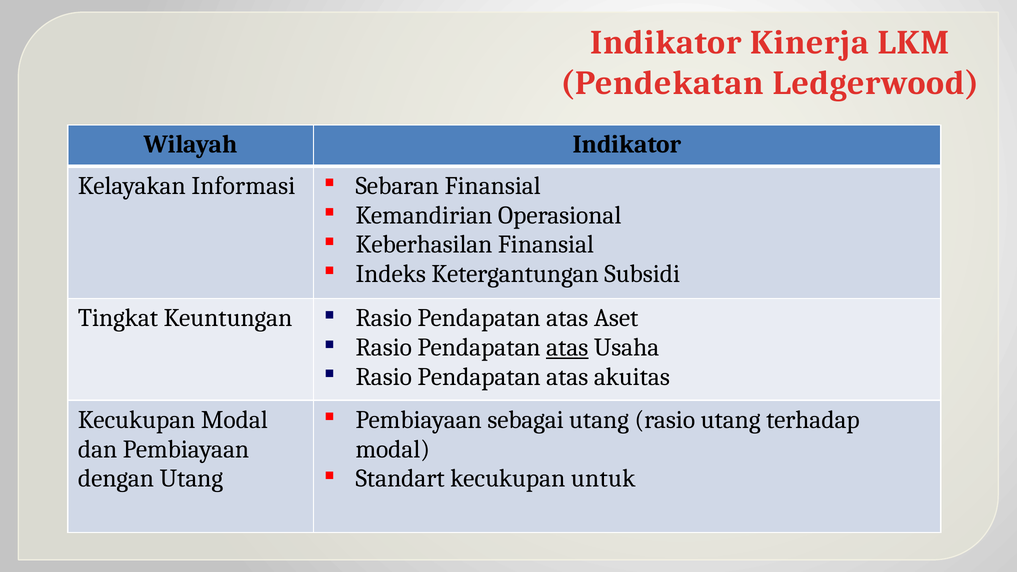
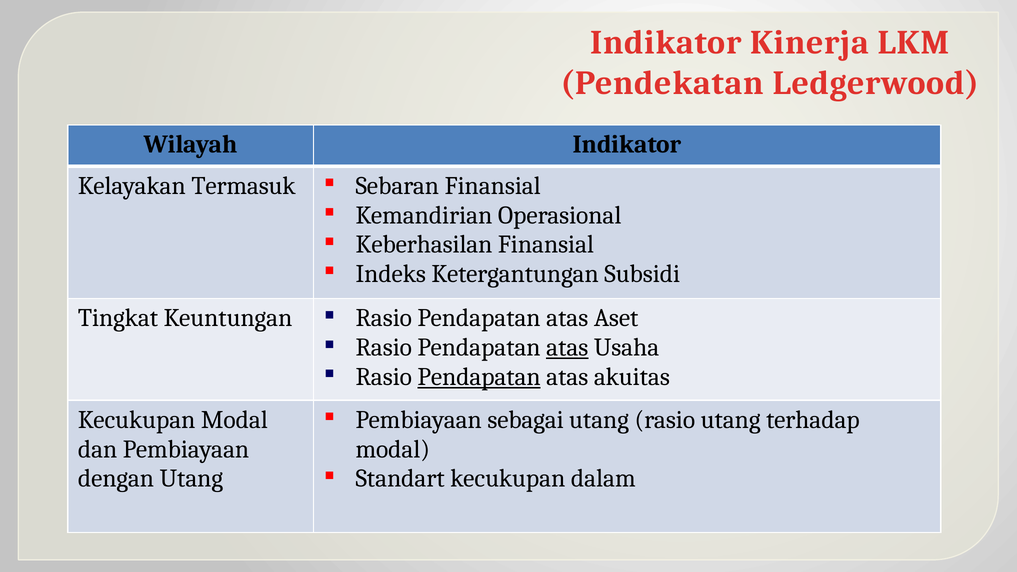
Informasi: Informasi -> Termasuk (244, 186)
Pendapatan underline: none -> present (479, 377)
untuk: untuk -> dalam (603, 479)
